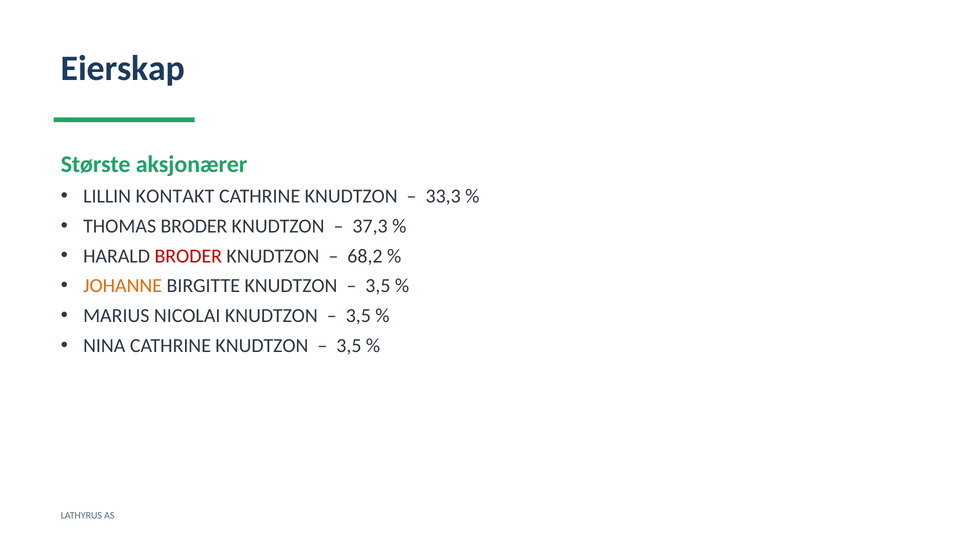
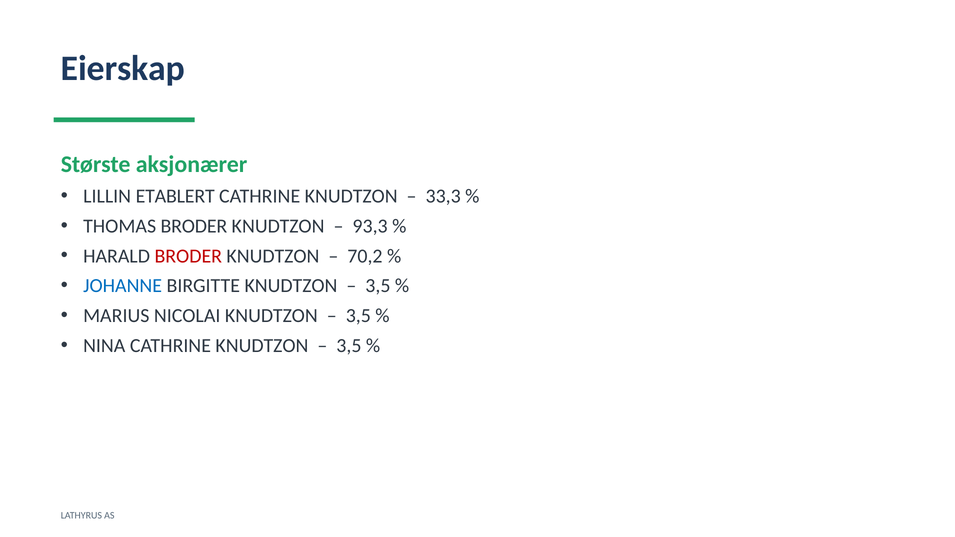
KONTAKT: KONTAKT -> ETABLERT (175, 196)
37,3: 37,3 -> 93,3 (370, 226)
68,2: 68,2 -> 70,2 (365, 256)
JOHANNE colour: orange -> blue (123, 286)
